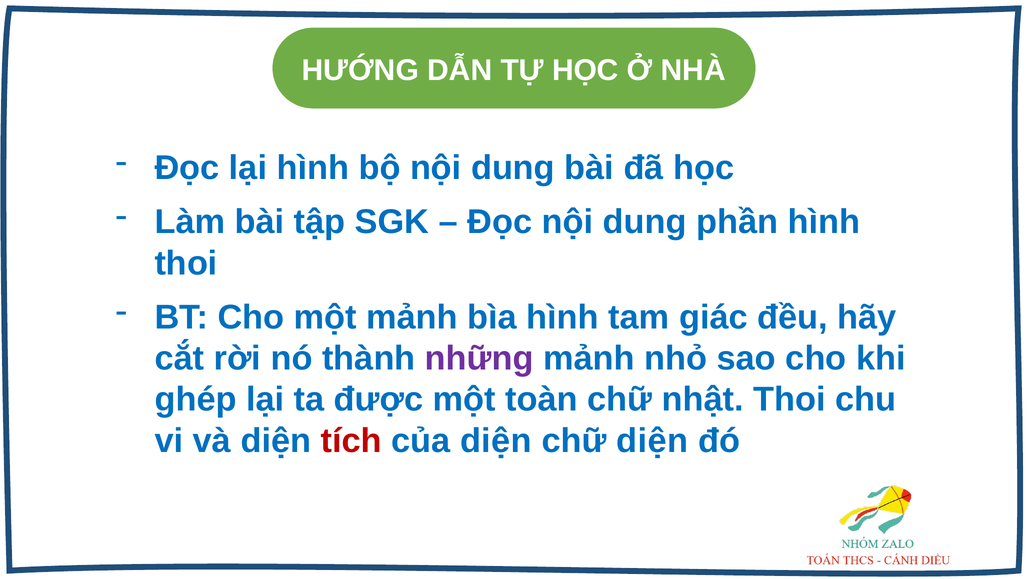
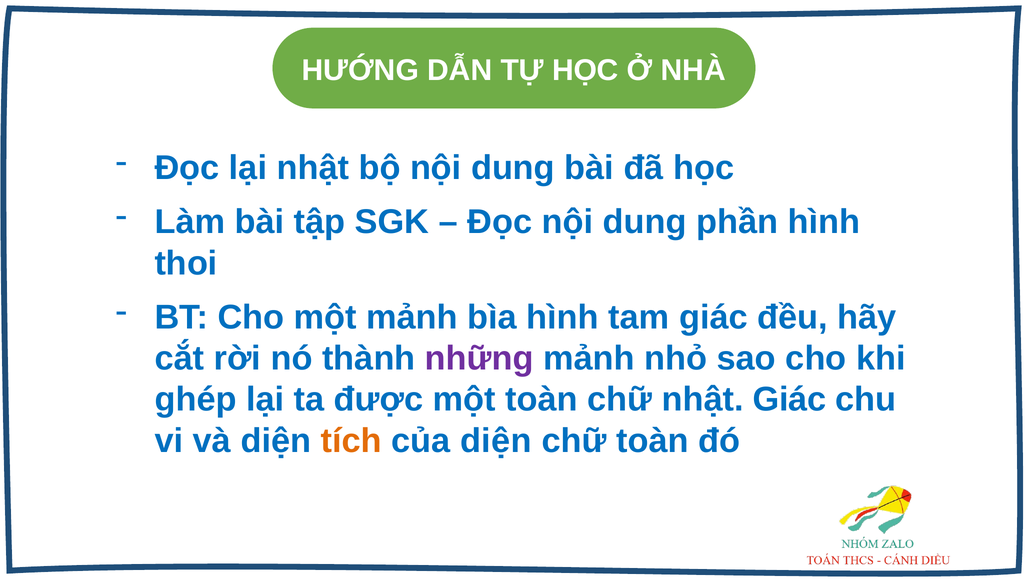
lại hình: hình -> nhật (313, 168)
nhật Thoi: Thoi -> Giác (790, 400)
tích colour: red -> orange (351, 441)
chữ diện: diện -> toàn (652, 441)
